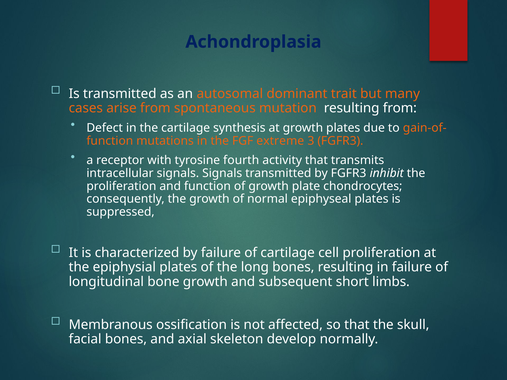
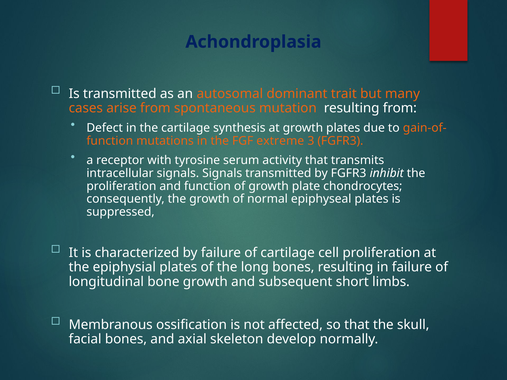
fourth: fourth -> serum (241, 160)
